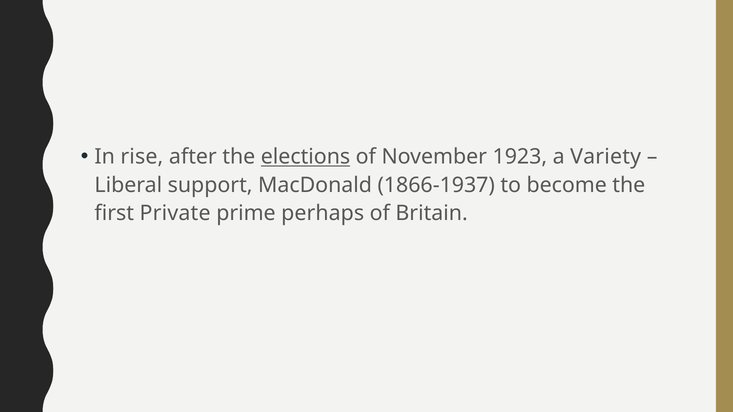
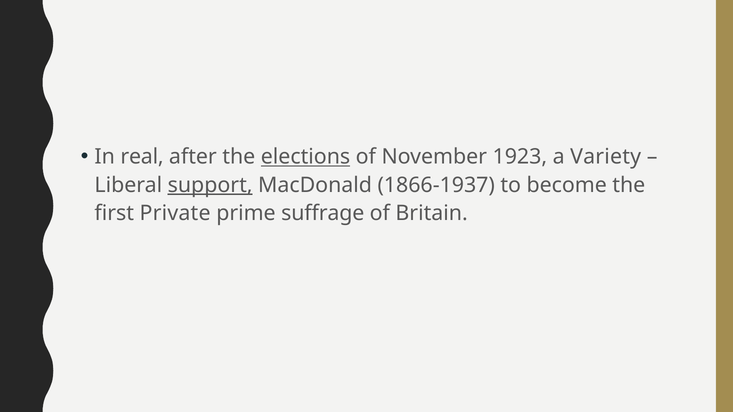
rise: rise -> real (142, 157)
support underline: none -> present (210, 185)
perhaps: perhaps -> suffrage (323, 213)
